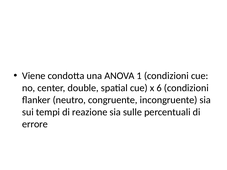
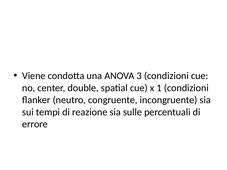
1: 1 -> 3 (139, 76)
6: 6 -> 1 (159, 88)
